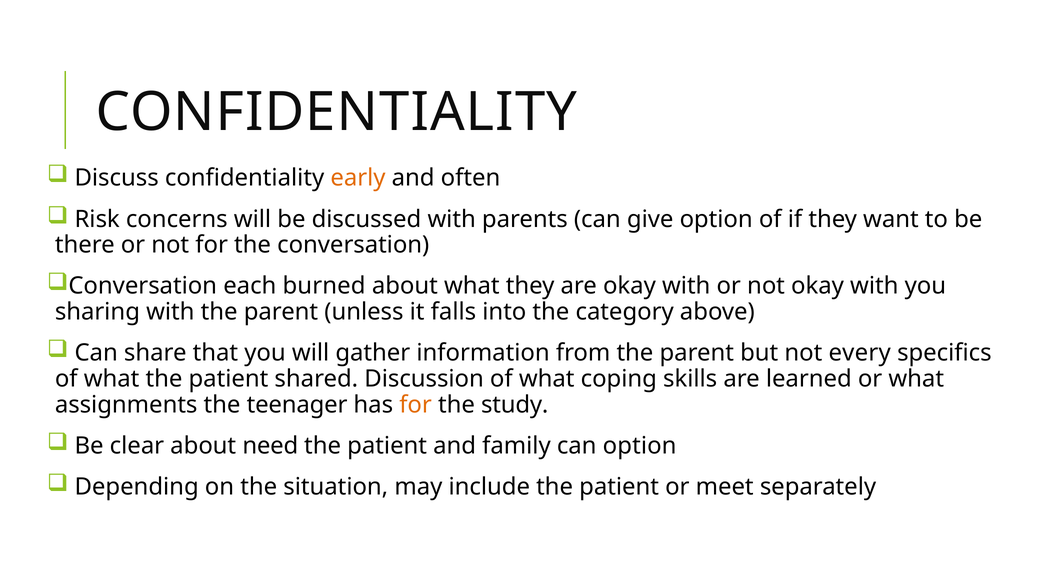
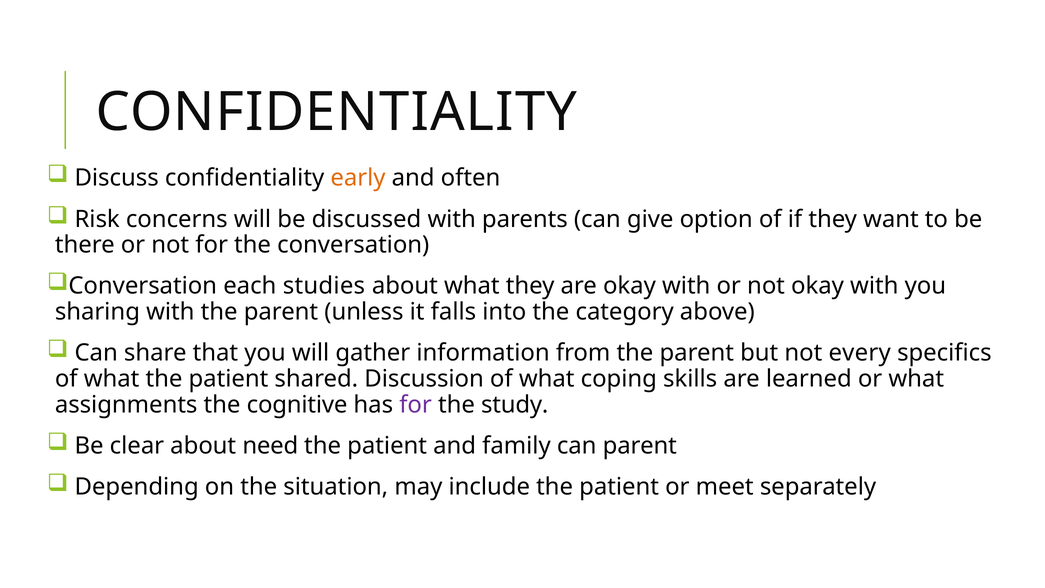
burned: burned -> studies (324, 286)
teenager: teenager -> cognitive (297, 404)
for colour: orange -> purple (416, 404)
can option: option -> parent (640, 446)
